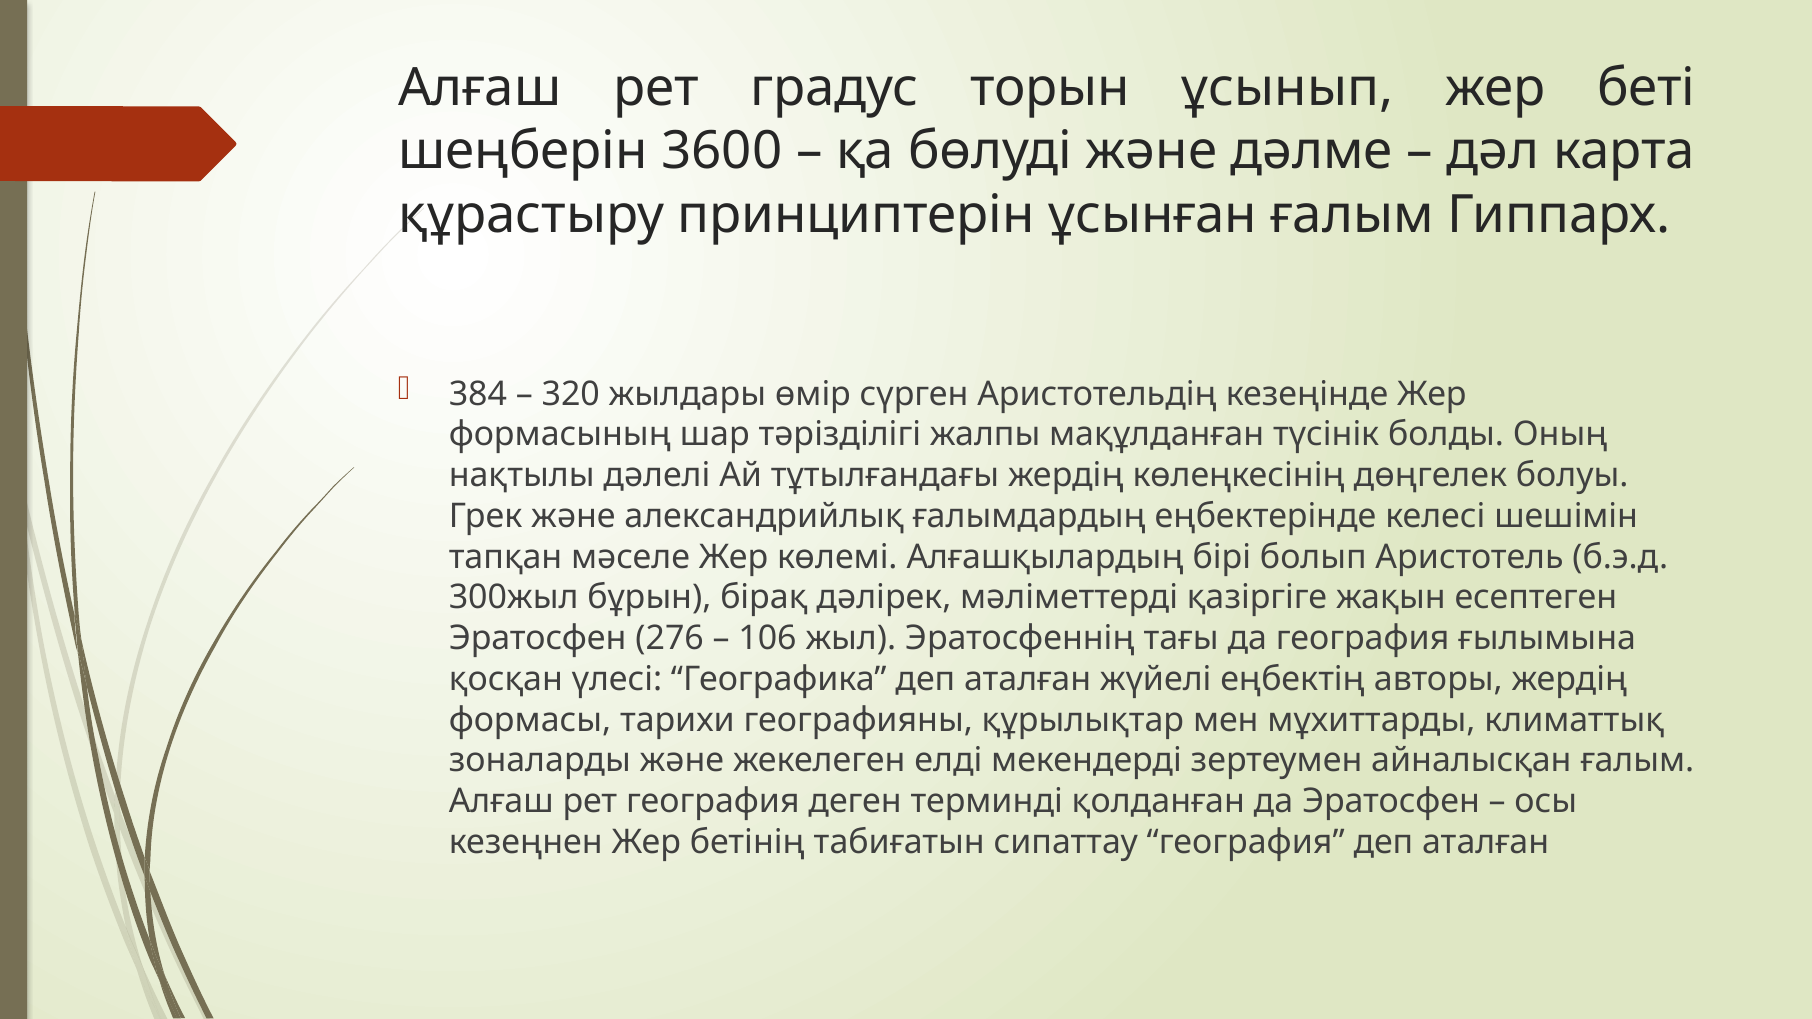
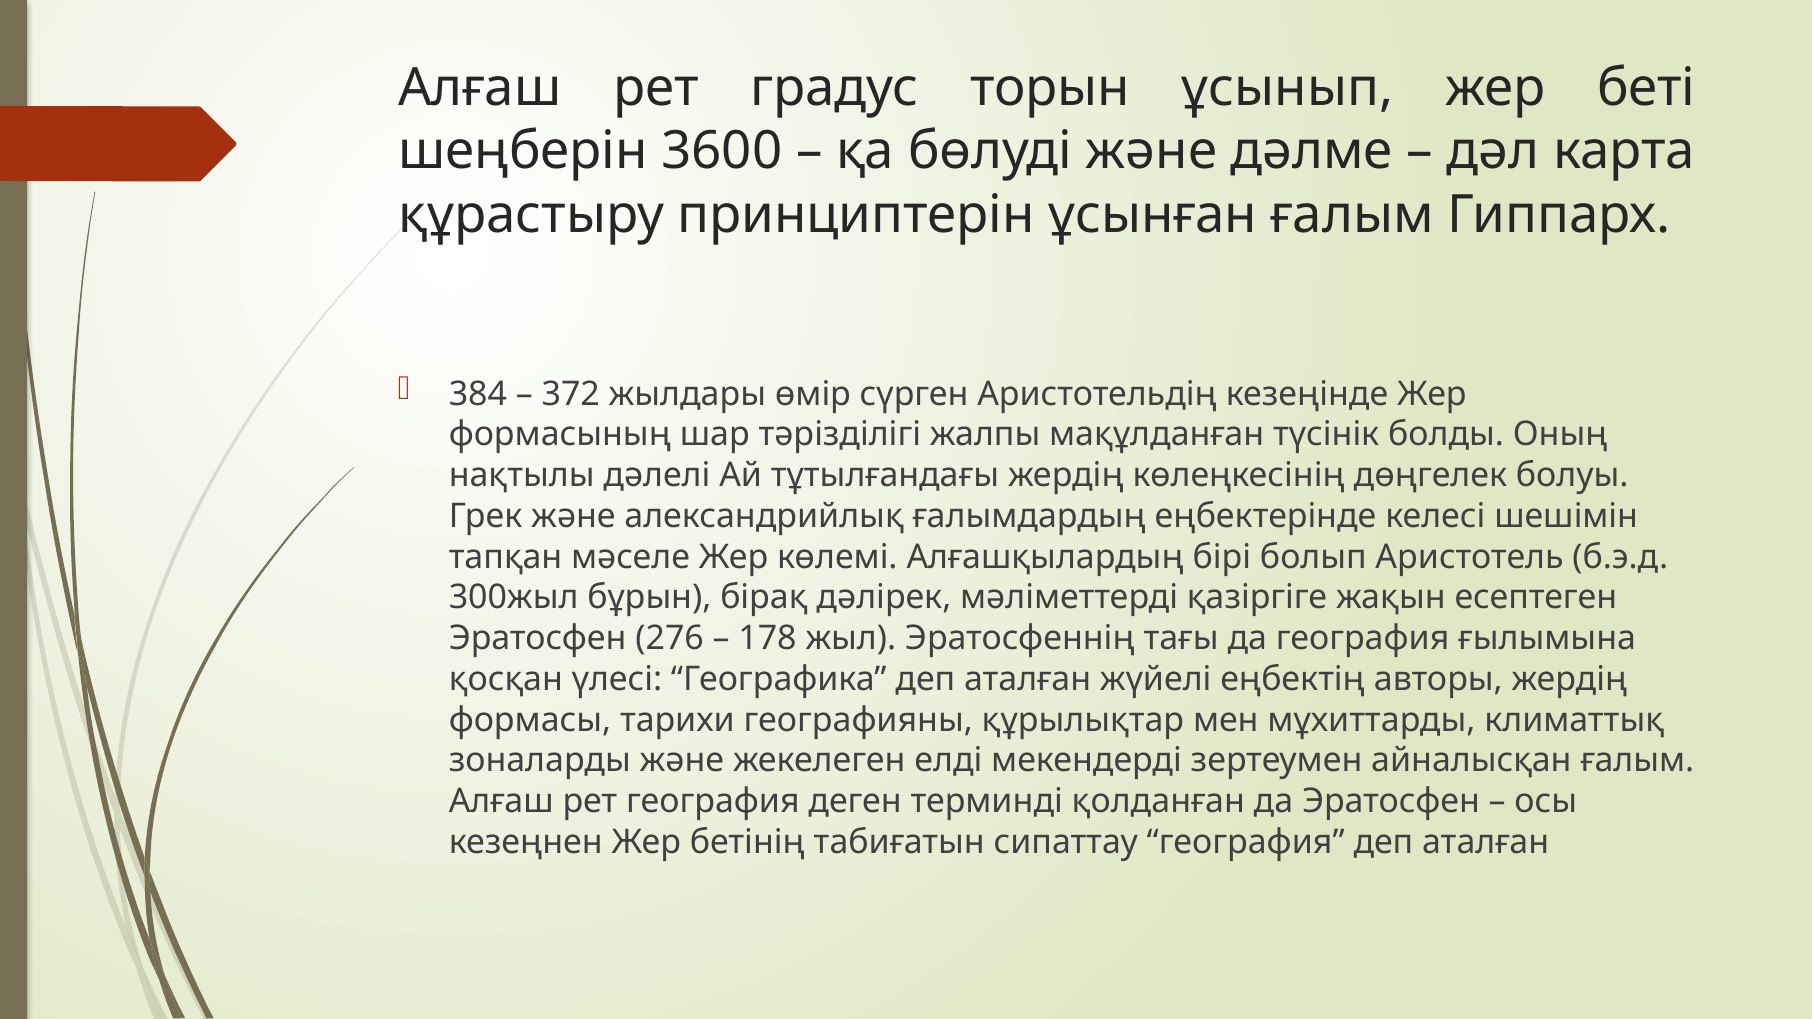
320: 320 -> 372 (571, 394)
106: 106 -> 178 (768, 639)
